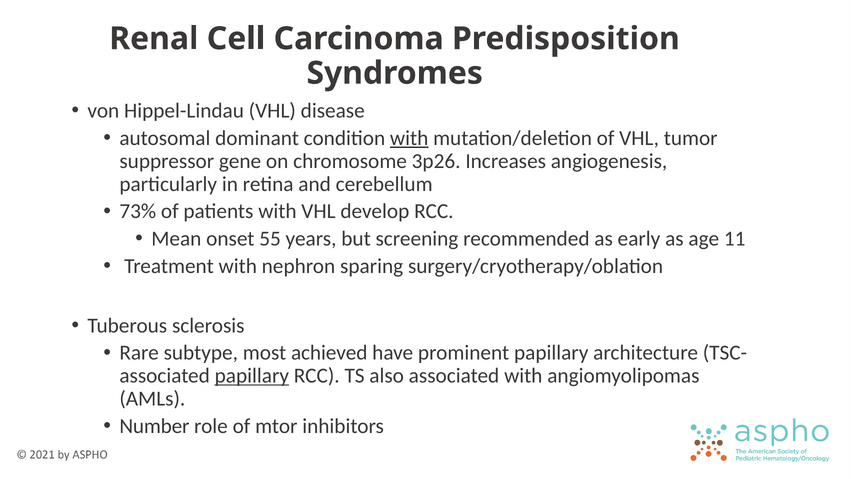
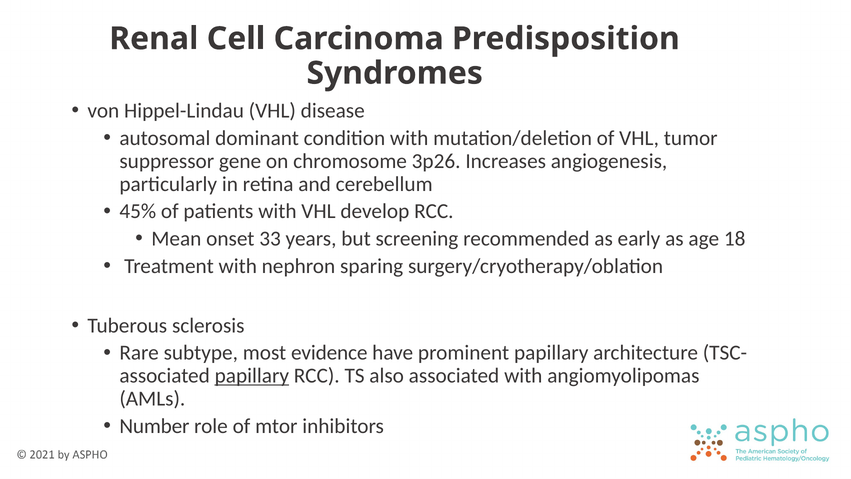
with underline: present -> none (409, 138)
73%: 73% -> 45% (138, 211)
55: 55 -> 33 (270, 239)
11: 11 -> 18 (735, 239)
achieved: achieved -> evidence (329, 353)
